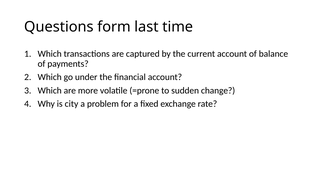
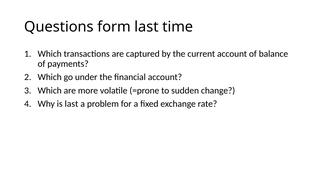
is city: city -> last (71, 104)
